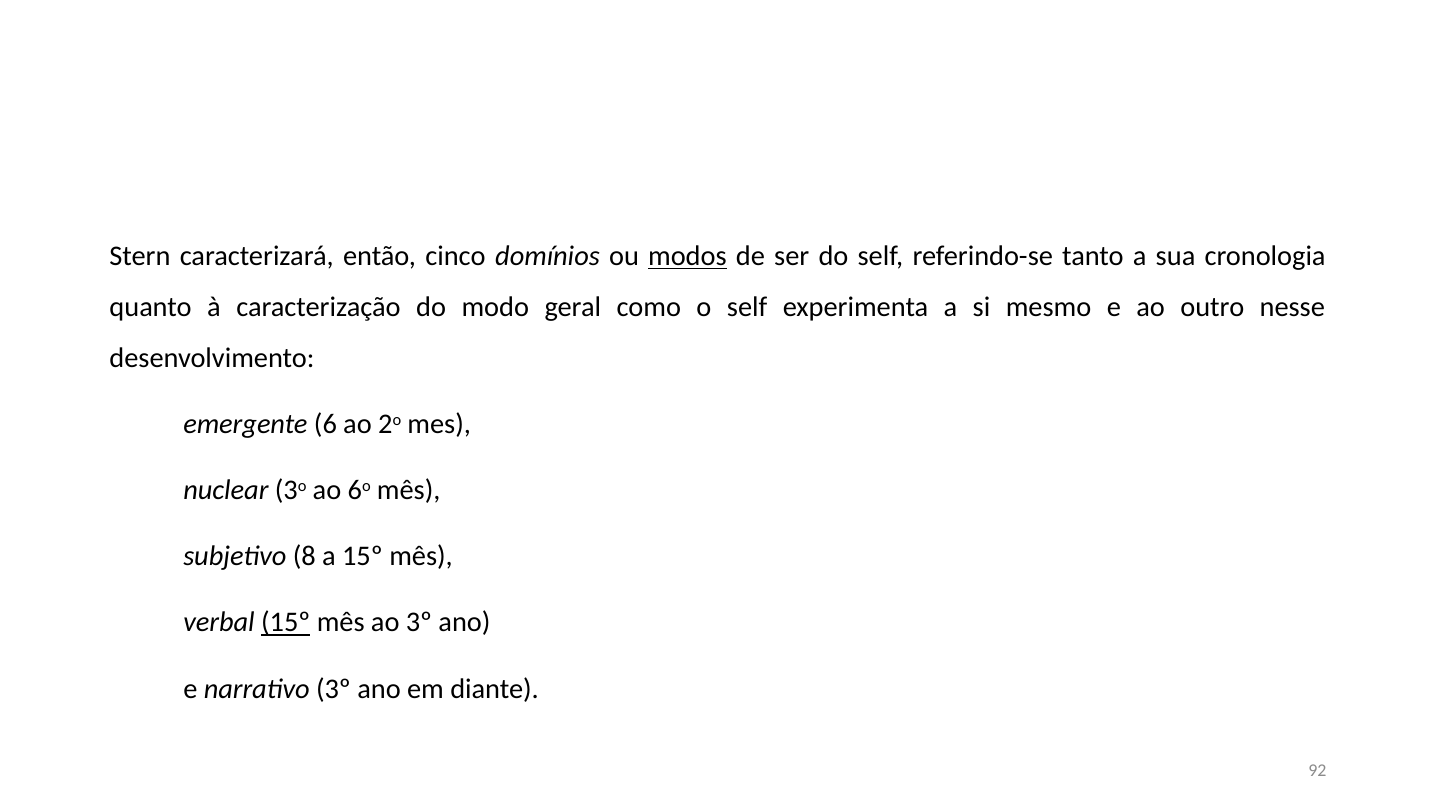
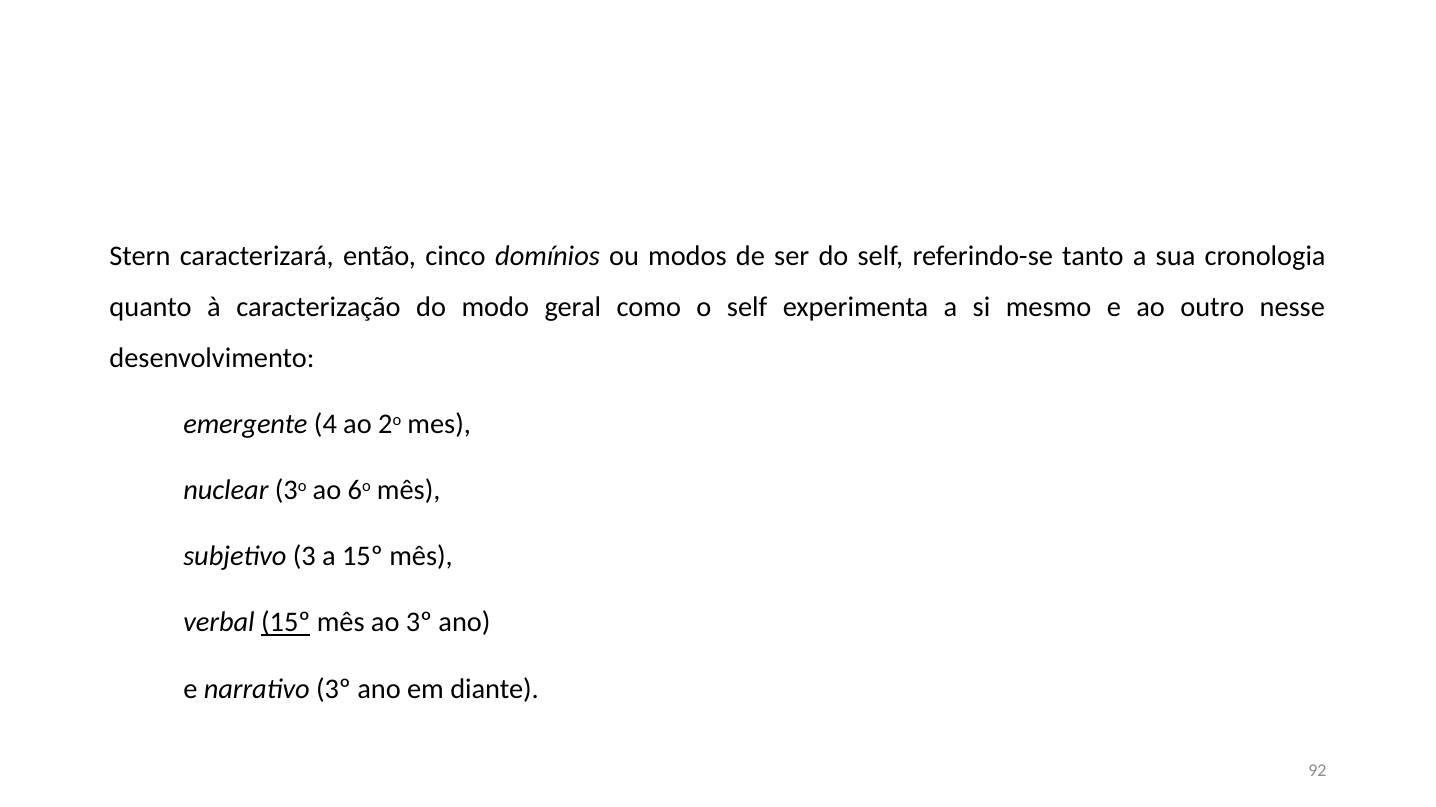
modos underline: present -> none (687, 256)
6: 6 -> 4 (325, 425)
8: 8 -> 3 (304, 557)
